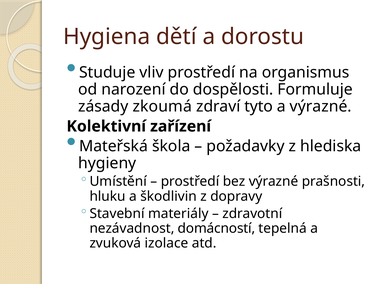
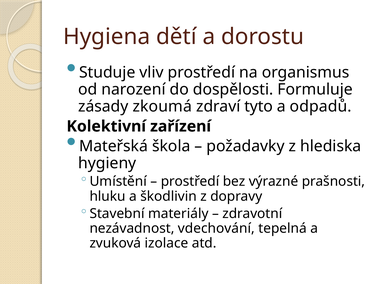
a výrazné: výrazné -> odpadů (321, 106)
domácností: domácností -> vdechování (216, 228)
